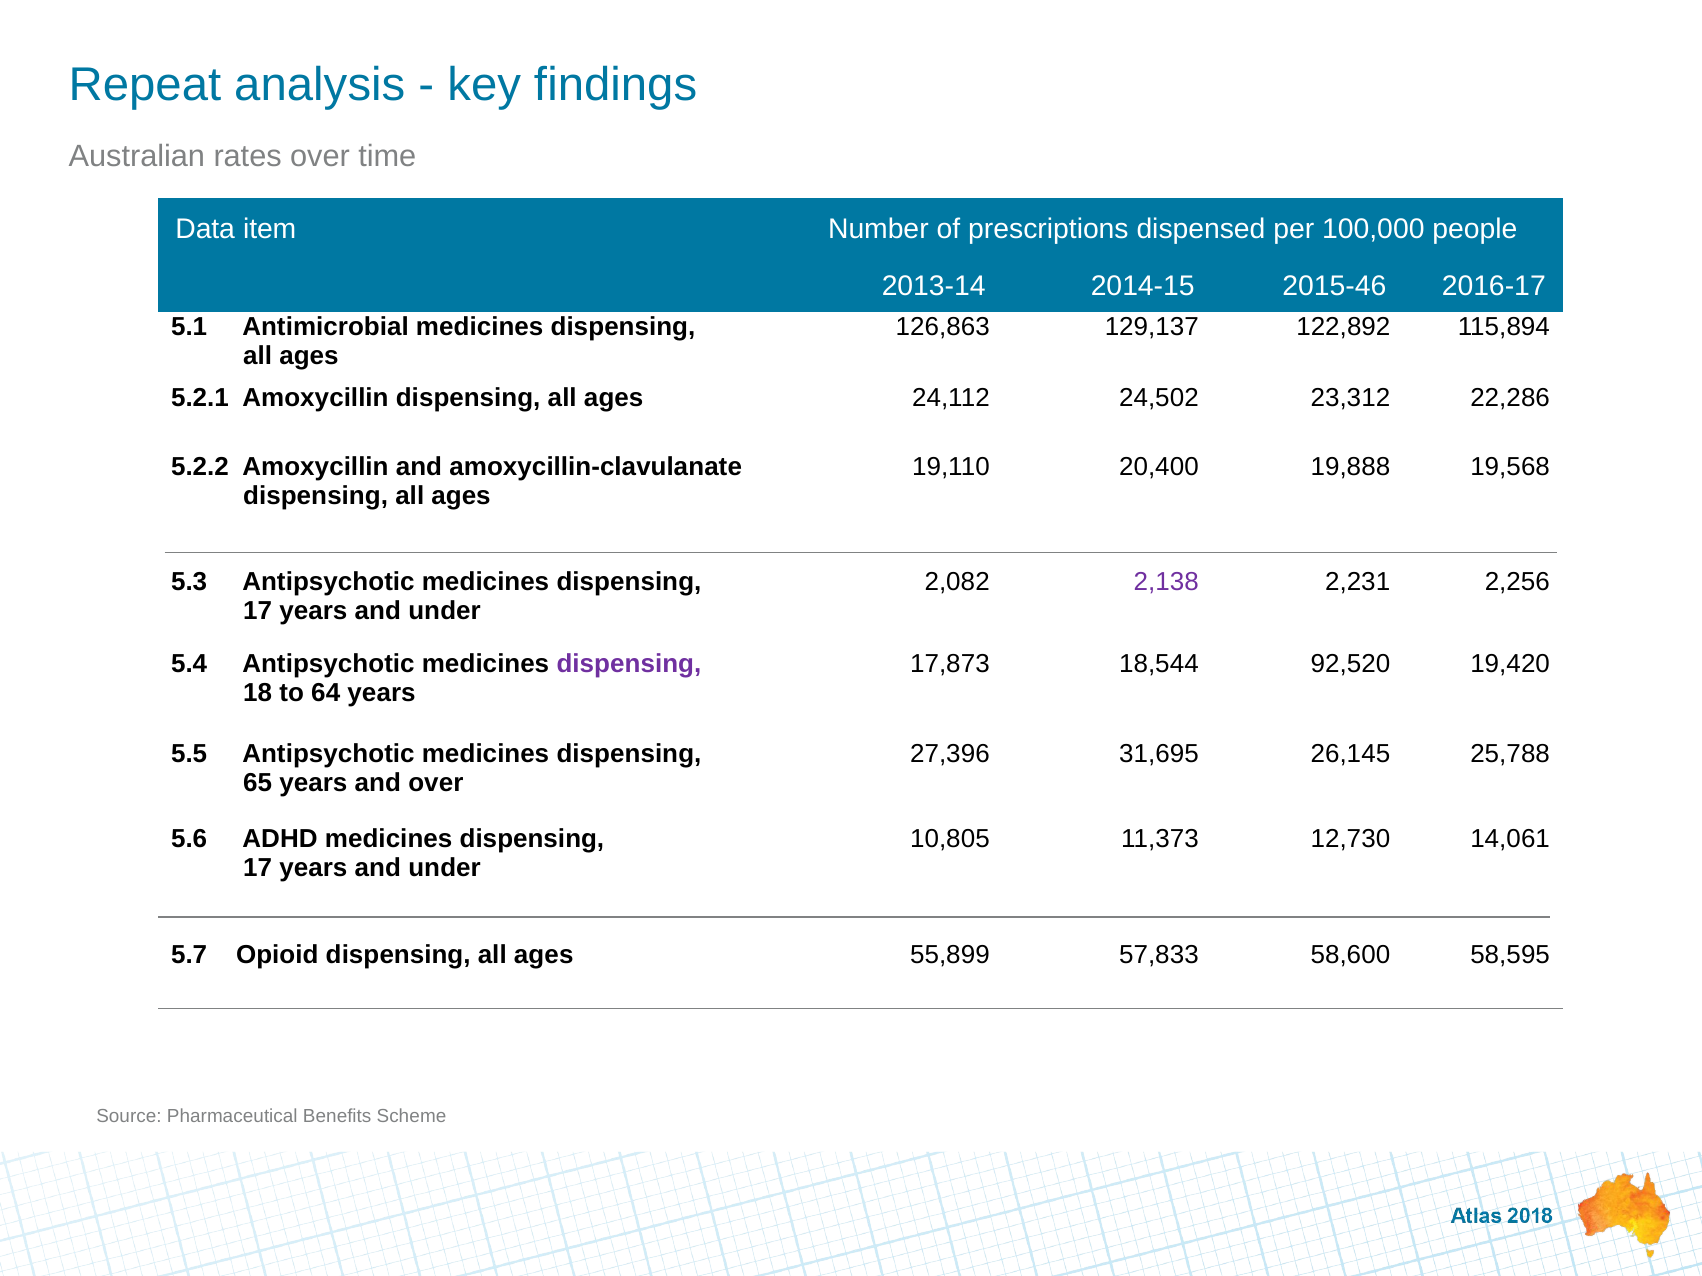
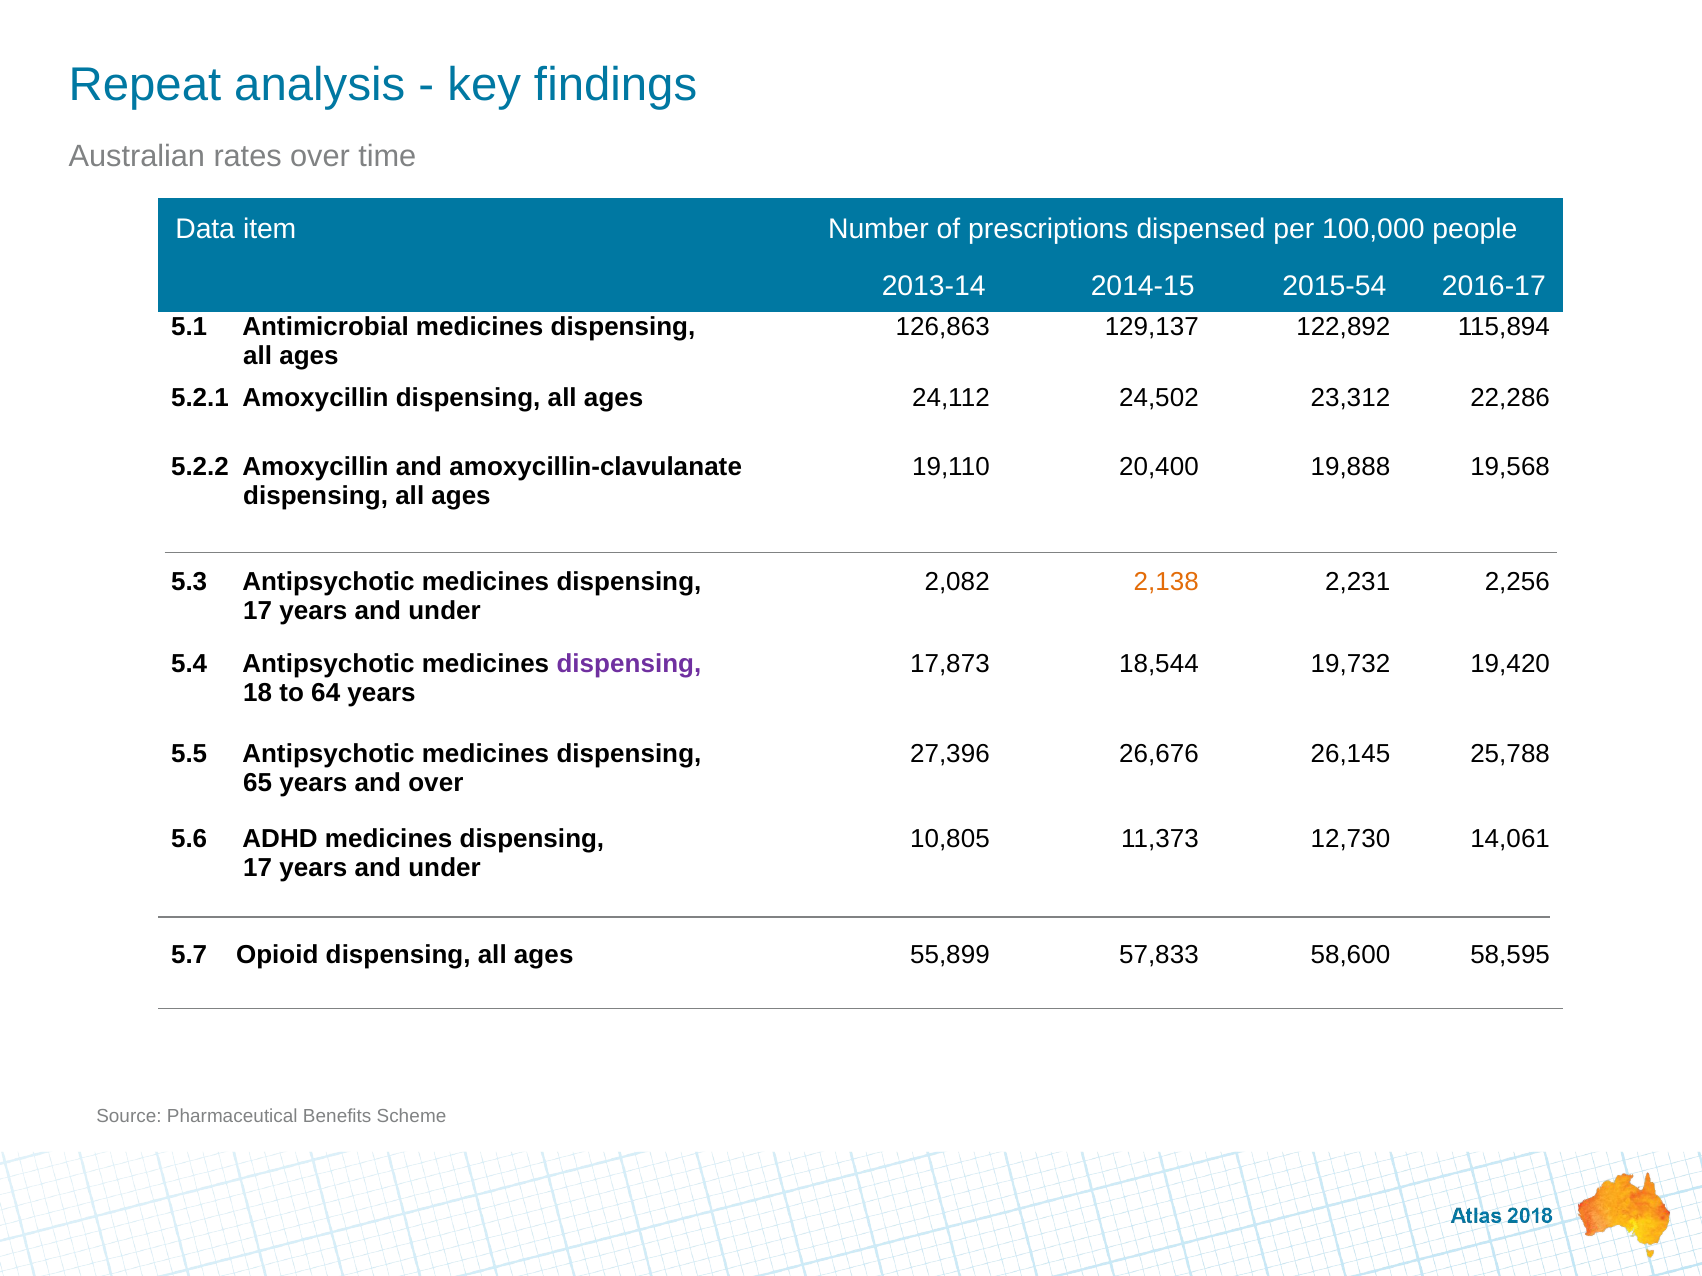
2015-46: 2015-46 -> 2015-54 (1334, 286)
2,138 colour: purple -> orange (1166, 582)
92,520: 92,520 -> 19,732 (1351, 664)
31,695: 31,695 -> 26,676 (1159, 754)
